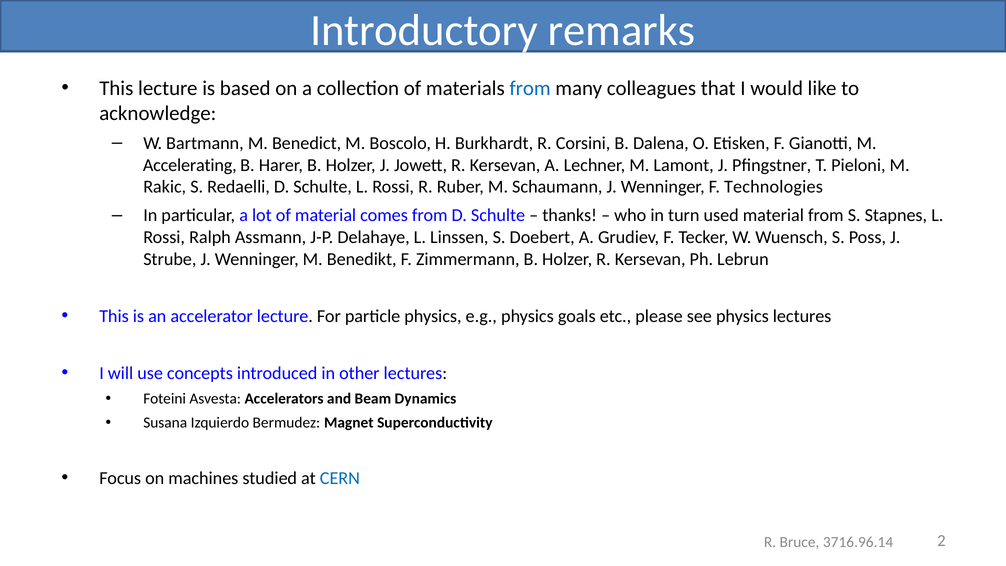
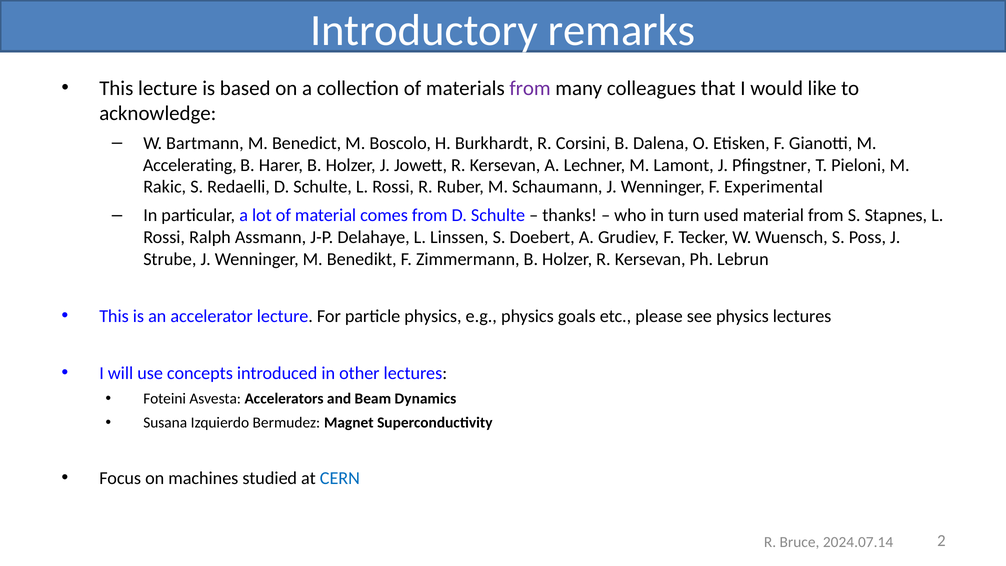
from colour: blue -> purple (530, 88)
Technologies: Technologies -> Experimental (773, 187)
3716.96.14: 3716.96.14 -> 2024.07.14 (858, 542)
